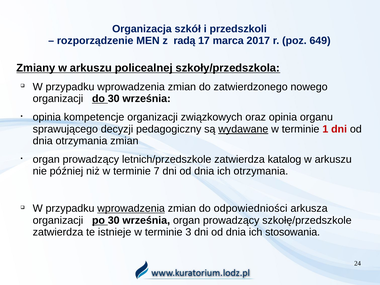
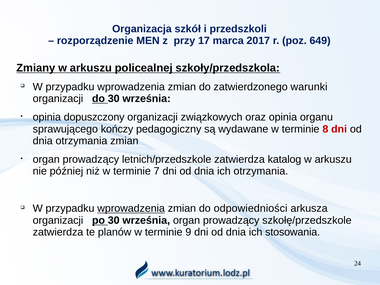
radą: radą -> przy (184, 41)
nowego: nowego -> warunki (309, 87)
kompetencje: kompetencje -> dopuszczony (94, 117)
decyzji: decyzji -> kończy (117, 129)
wydawane underline: present -> none (243, 129)
1: 1 -> 8 (325, 129)
istnieje: istnieje -> planów (115, 232)
3: 3 -> 9 (188, 232)
